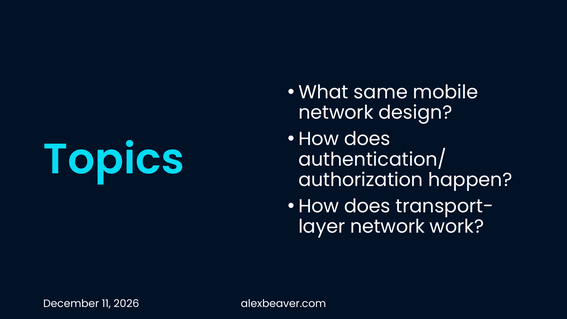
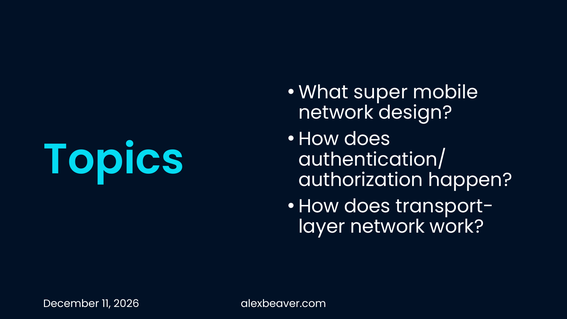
same: same -> super (381, 92)
